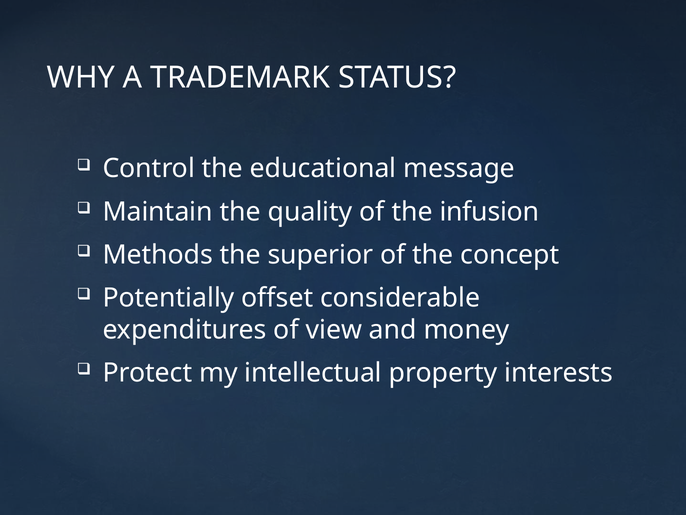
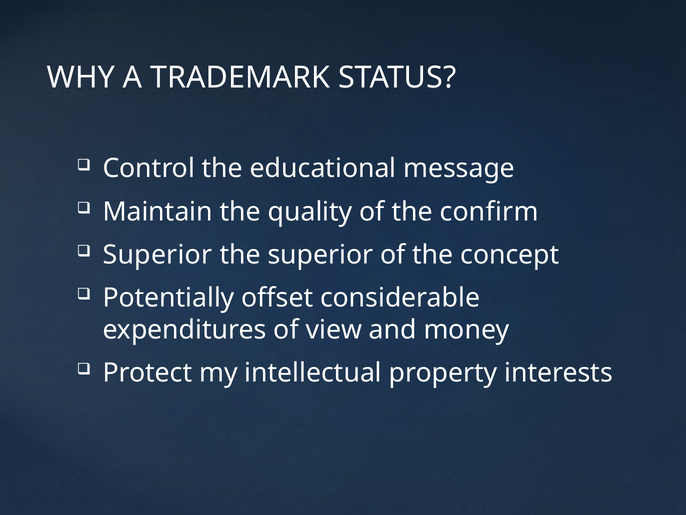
infusion: infusion -> confirm (489, 212)
Methods: Methods -> Superior (158, 255)
